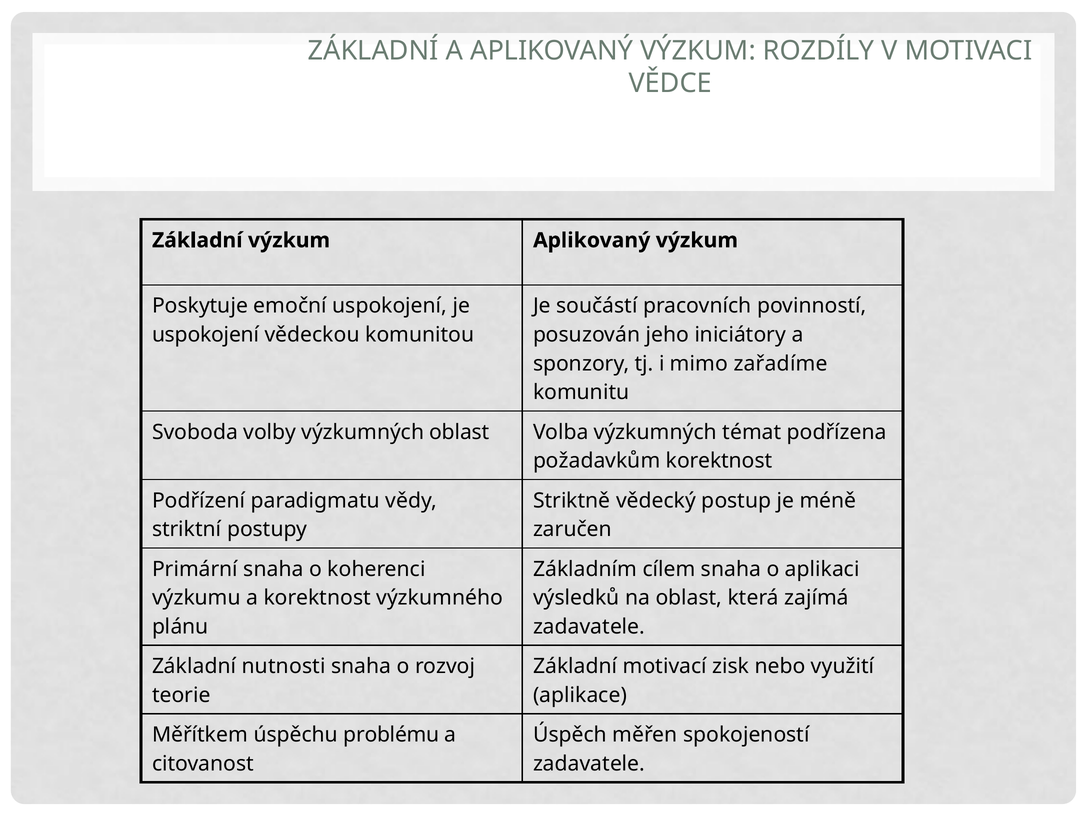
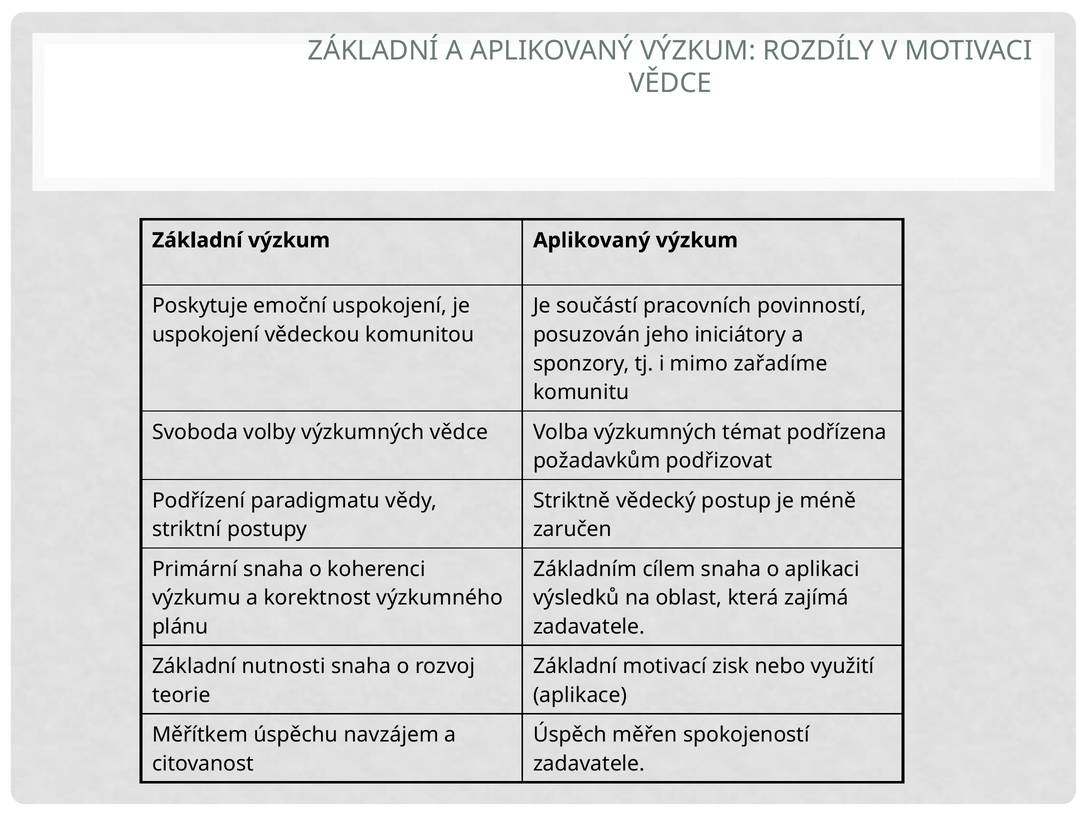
výzkumných oblast: oblast -> vědce (459, 432)
požadavkům korektnost: korektnost -> podřizovat (719, 461)
problému: problému -> navzájem (391, 735)
